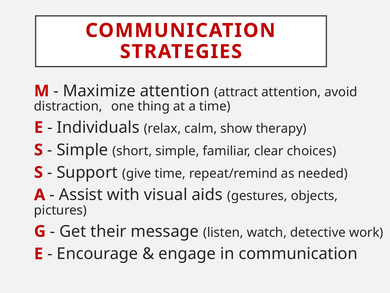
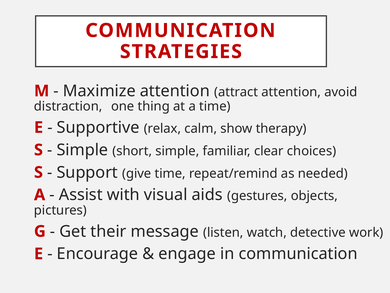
Individuals: Individuals -> Supportive (98, 127)
